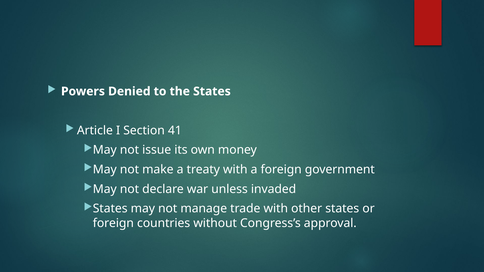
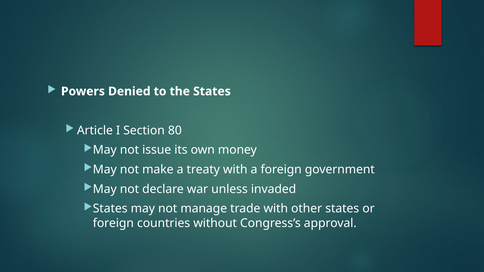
41: 41 -> 80 (175, 131)
